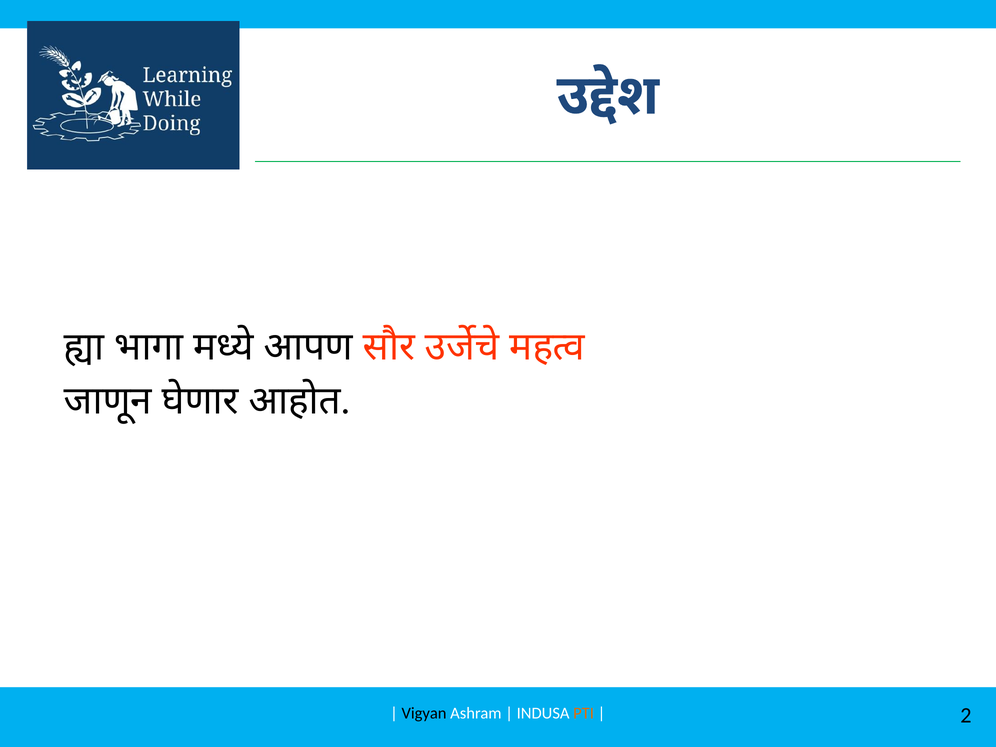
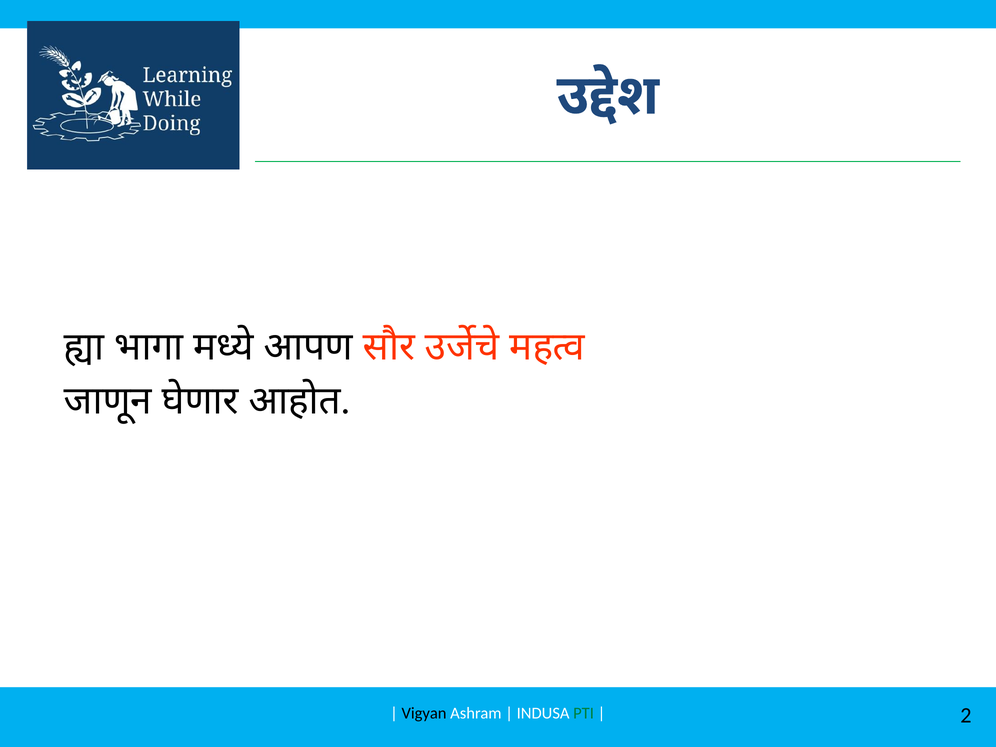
PTI colour: orange -> green (584, 713)
